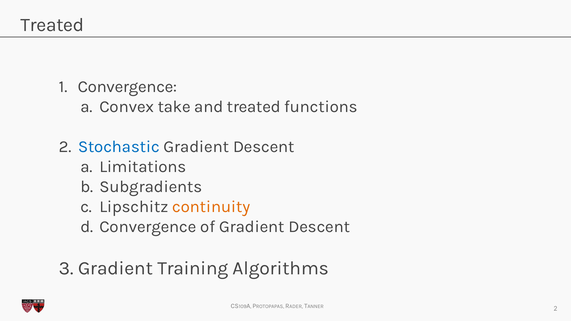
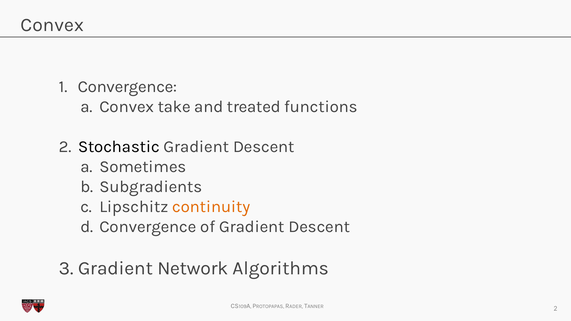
Treated: Treated -> Convex (52, 25)
Stochastic colour: blue -> black (119, 147)
Limitations: Limitations -> Sometimes (143, 167)
Training: Training -> Network (193, 268)
